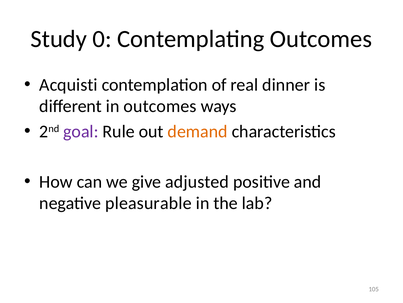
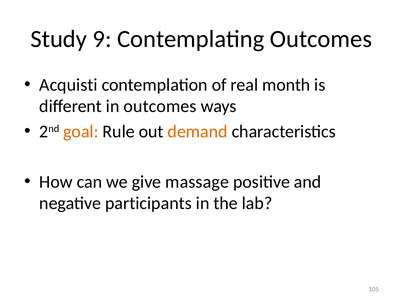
0: 0 -> 9 (102, 39)
dinner: dinner -> month (286, 85)
goal colour: purple -> orange (81, 131)
adjusted: adjusted -> massage (197, 181)
pleasurable: pleasurable -> participants (148, 203)
